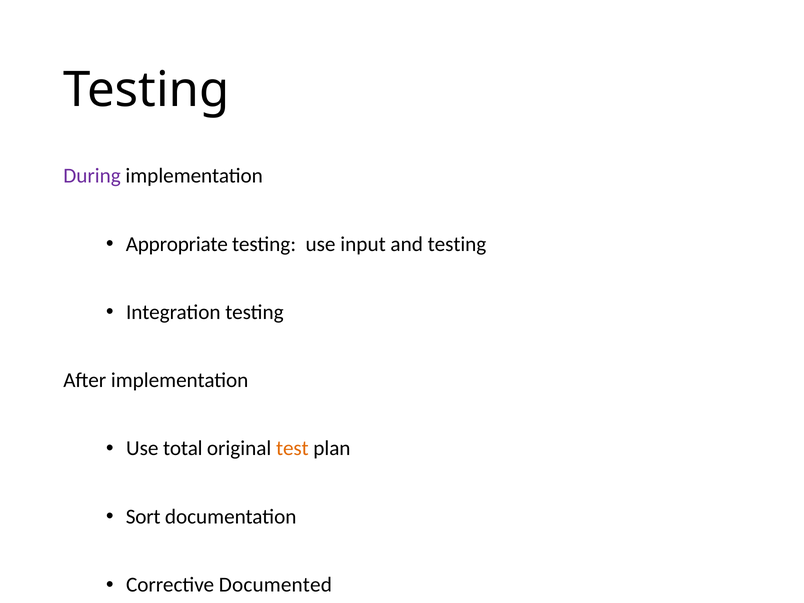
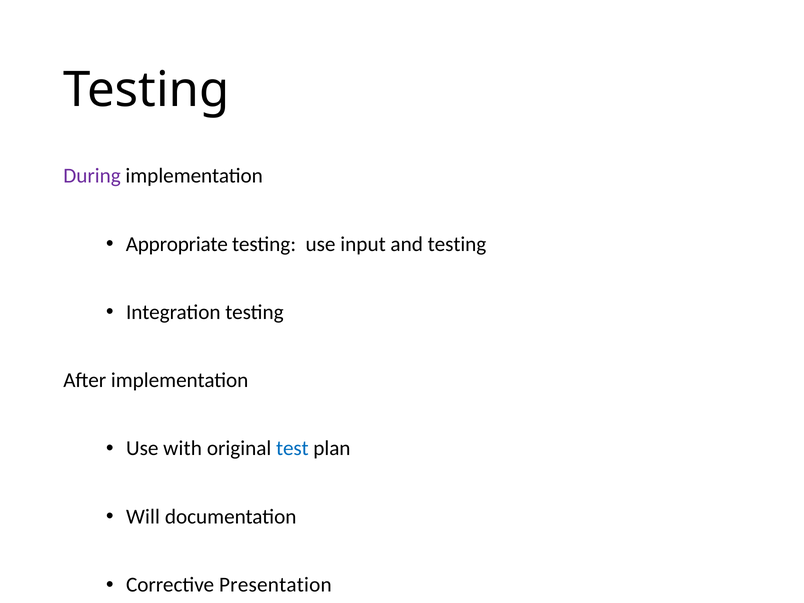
total: total -> with (183, 448)
test colour: orange -> blue (292, 448)
Sort: Sort -> Will (143, 517)
Documented: Documented -> Presentation (275, 585)
